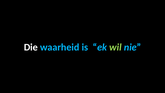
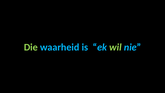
Die colour: white -> light green (31, 47)
